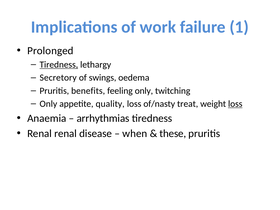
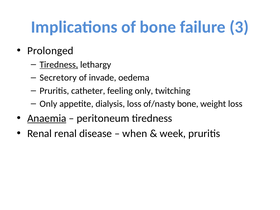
of work: work -> bone (158, 27)
1: 1 -> 3 (239, 27)
swings: swings -> invade (103, 78)
benefits: benefits -> catheter (88, 91)
quality: quality -> dialysis (110, 104)
of/nasty treat: treat -> bone (188, 104)
loss underline: present -> none (235, 104)
Anaemia underline: none -> present (47, 118)
arrhythmias: arrhythmias -> peritoneum (103, 118)
these: these -> week (173, 133)
